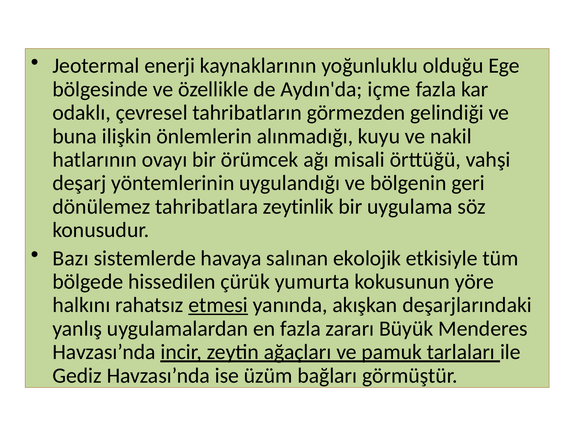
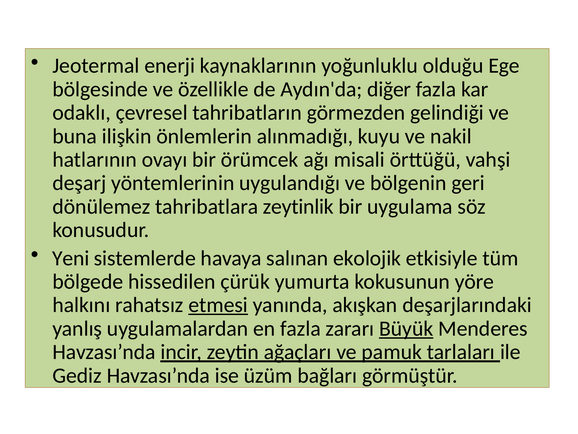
içme: içme -> diğer (389, 89)
Bazı: Bazı -> Yeni (71, 258)
Büyük underline: none -> present (406, 328)
